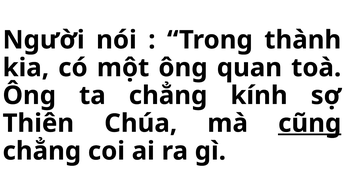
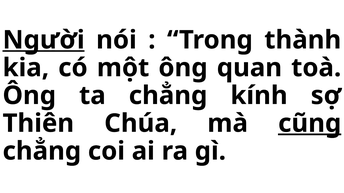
Người underline: none -> present (44, 40)
